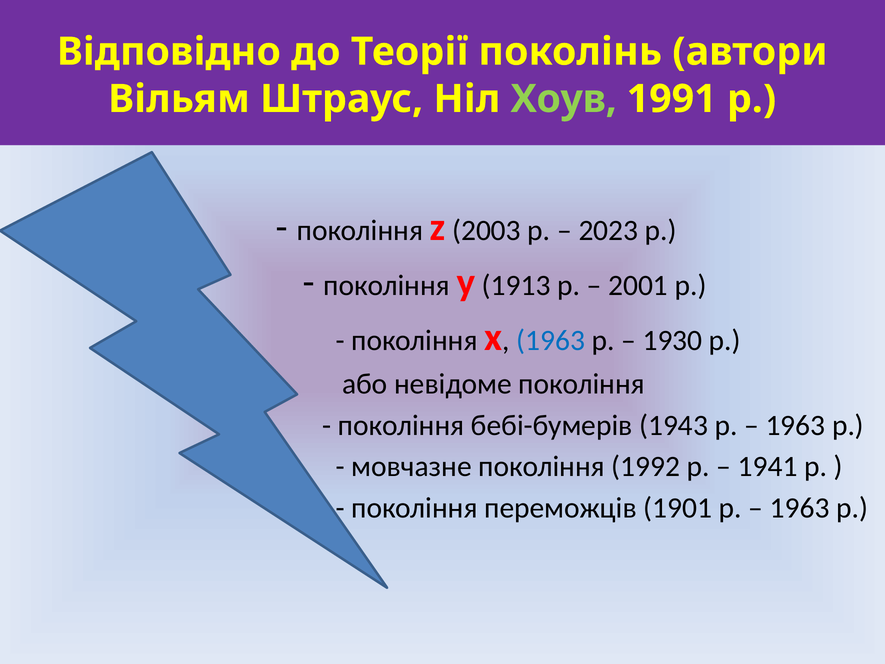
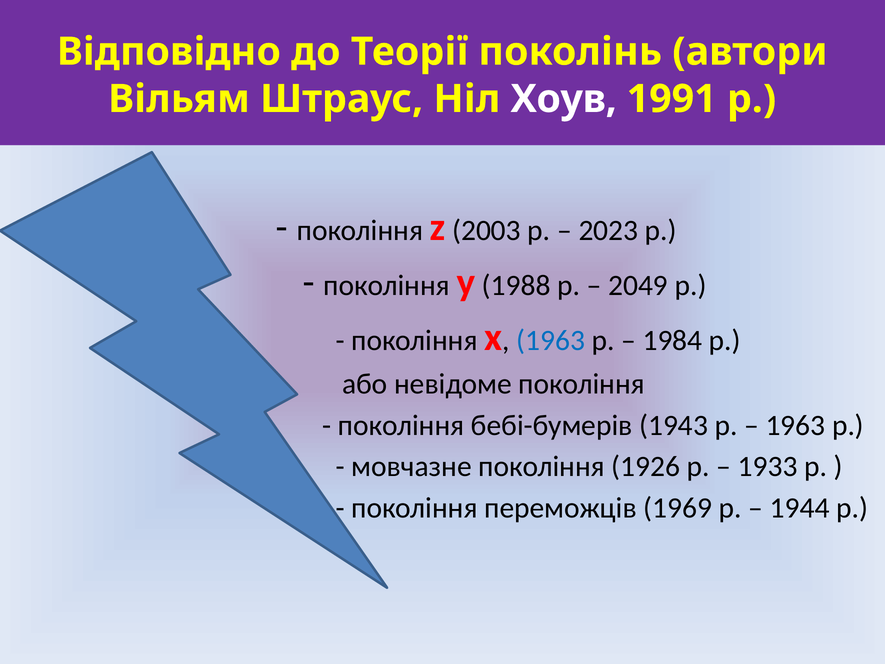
Хоув colour: light green -> white (564, 99)
1913: 1913 -> 1988 (516, 285)
2001: 2001 -> 2049 (638, 285)
1930: 1930 -> 1984 (672, 341)
1992: 1992 -> 1926 (646, 466)
1941: 1941 -> 1933 (768, 466)
1901: 1901 -> 1969 (678, 508)
1963: 1963 -> 1944 (800, 508)
